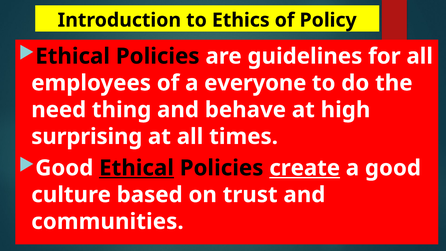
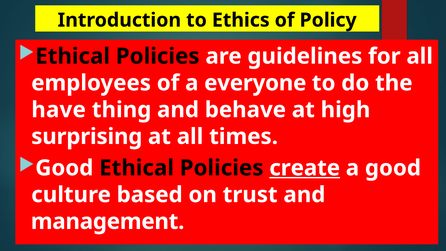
need: need -> have (59, 110)
Ethical underline: present -> none (137, 168)
communities: communities -> management (108, 221)
